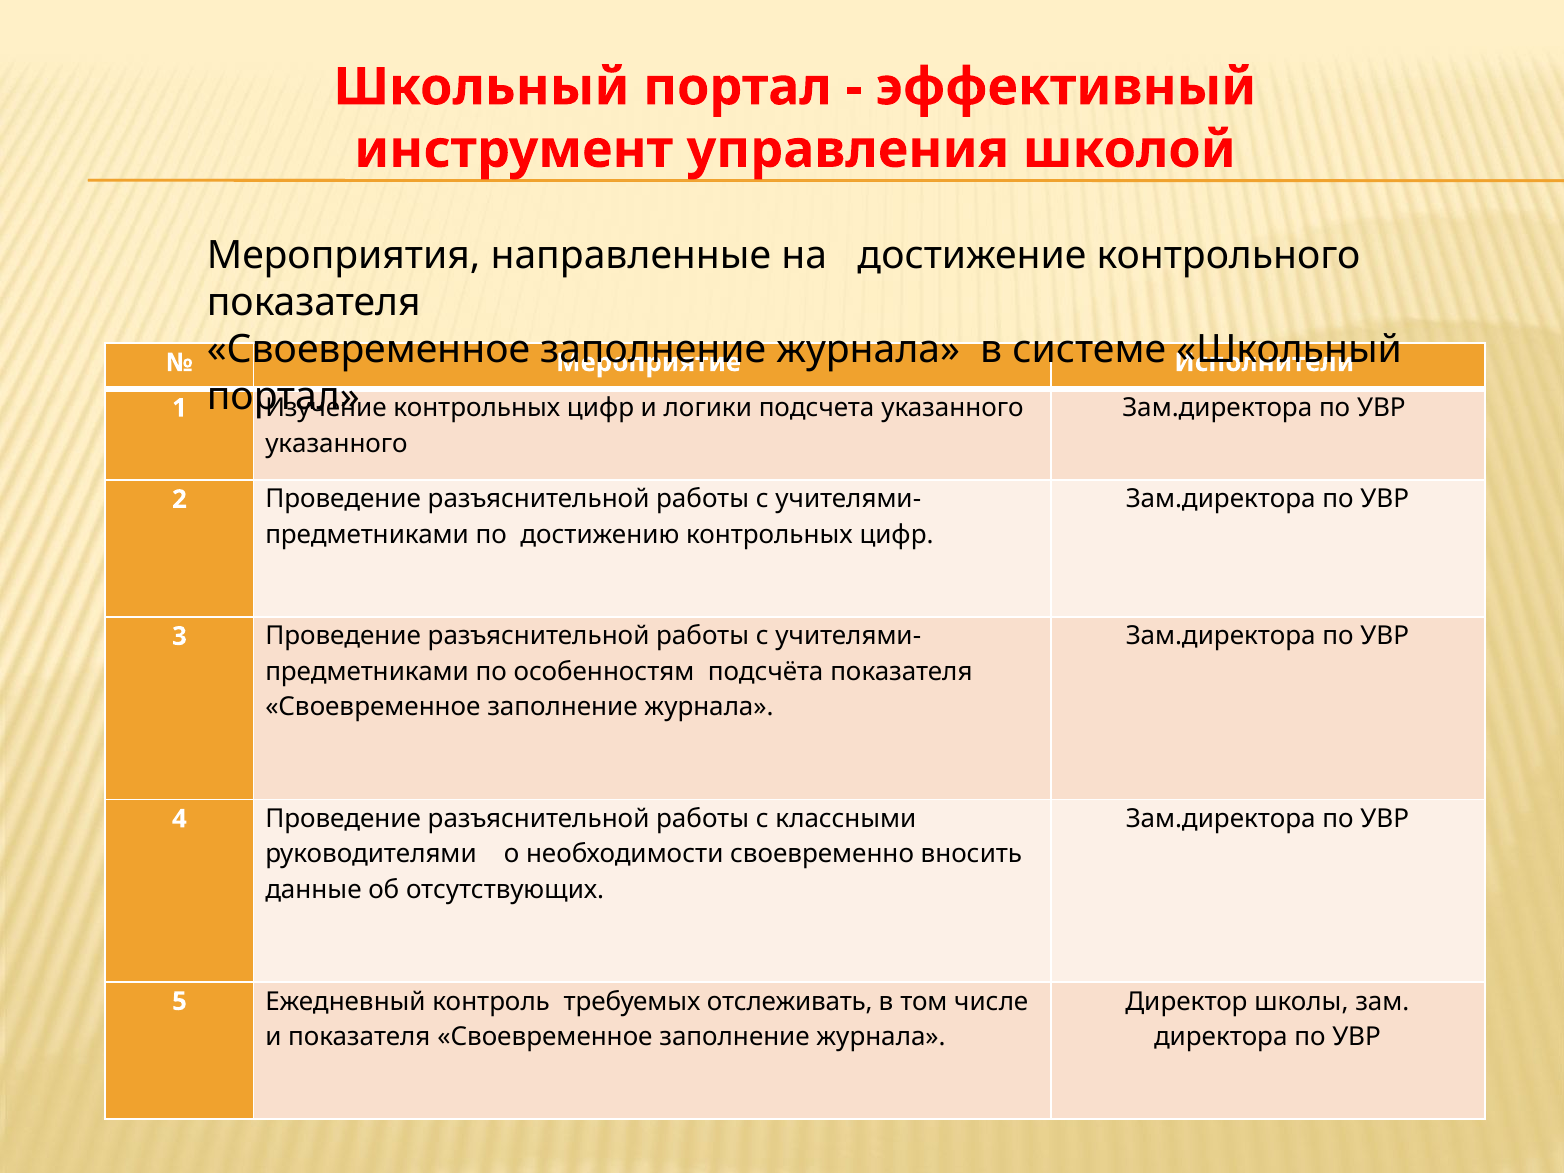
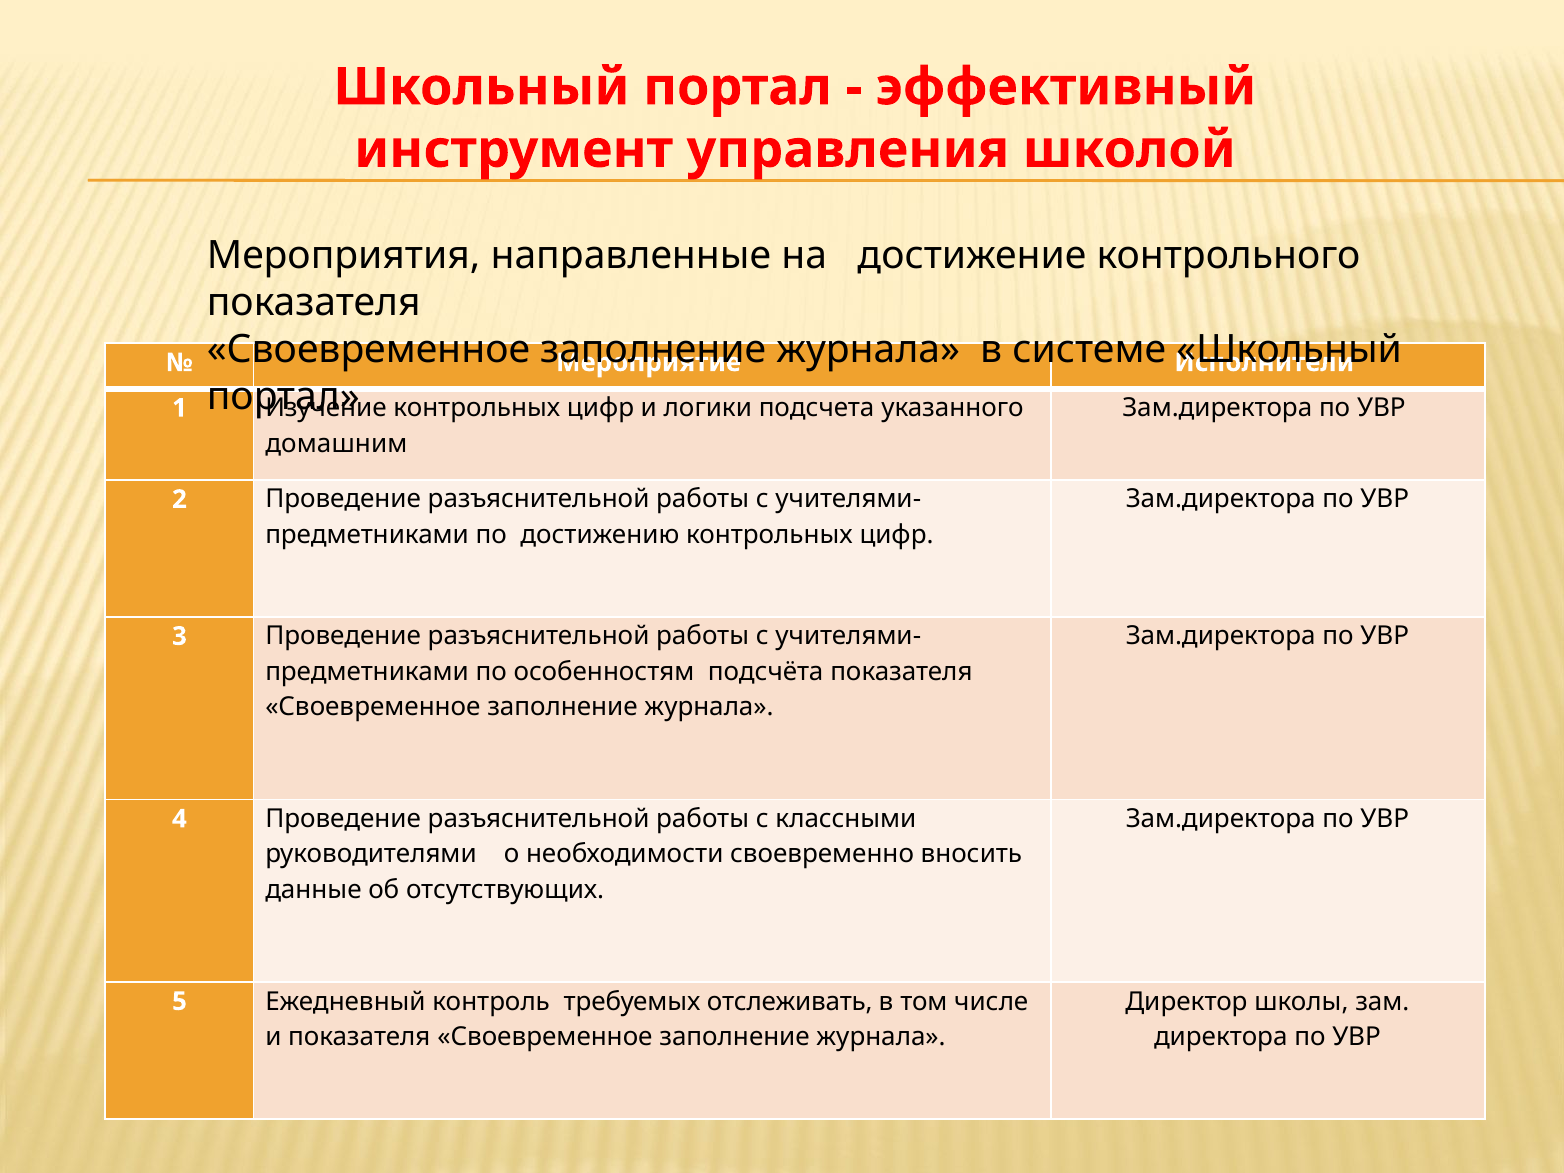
указанного: указанного -> домашним (336, 444)
